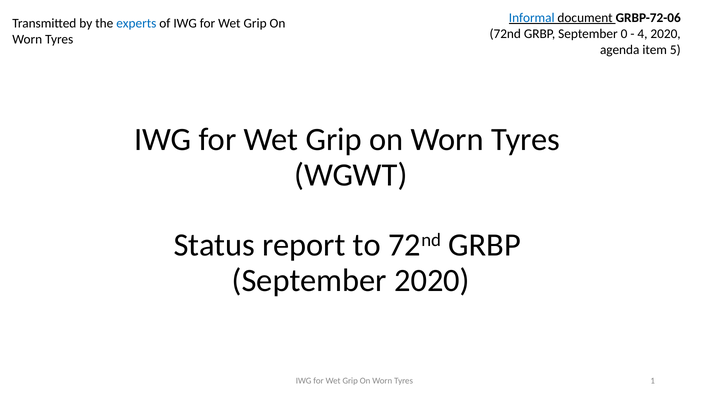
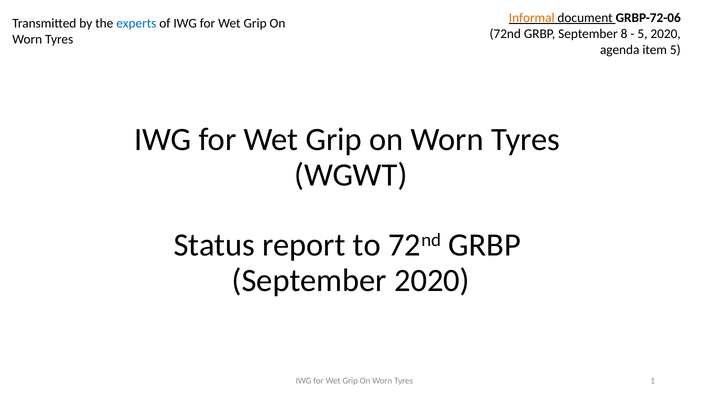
Informal colour: blue -> orange (532, 18)
0: 0 -> 8 (624, 34)
4: 4 -> 5 (642, 34)
